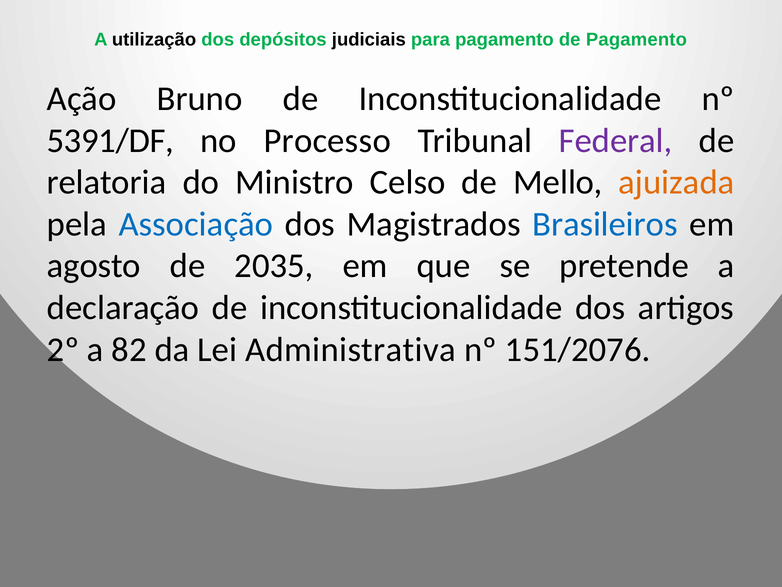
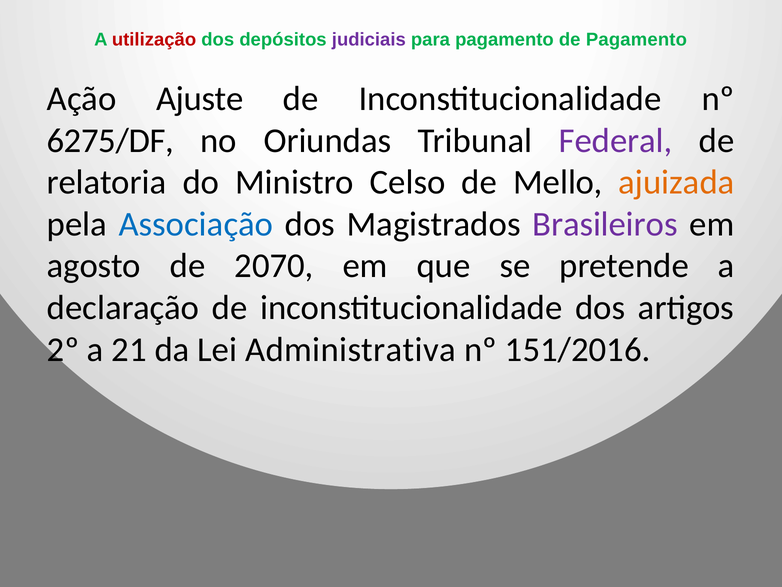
utilização colour: black -> red (154, 40)
judiciais colour: black -> purple (369, 40)
Bruno: Bruno -> Ajuste (200, 99)
5391/DF: 5391/DF -> 6275/DF (110, 141)
Processo: Processo -> Oriundas (327, 141)
Brasileiros colour: blue -> purple (605, 224)
2035: 2035 -> 2070 (274, 266)
82: 82 -> 21 (129, 349)
151/2076: 151/2076 -> 151/2016 (578, 349)
